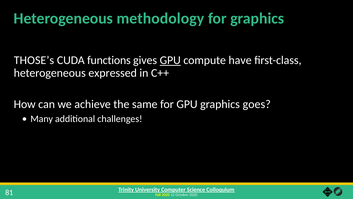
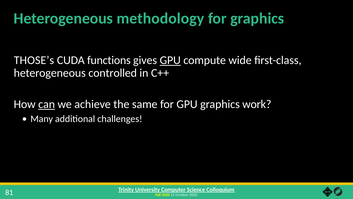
have: have -> wide (240, 60)
expressed: expressed -> controlled (113, 73)
can underline: none -> present (47, 104)
goes: goes -> work (257, 104)
